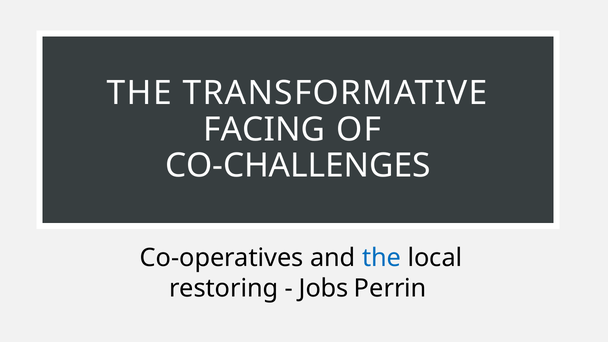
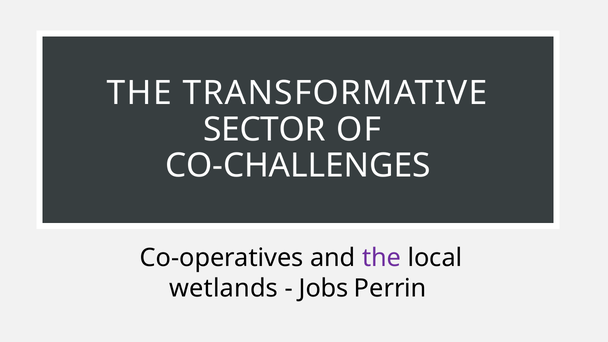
FACING: FACING -> SECTOR (264, 129)
the colour: blue -> purple (382, 258)
restoring: restoring -> wetlands (224, 288)
